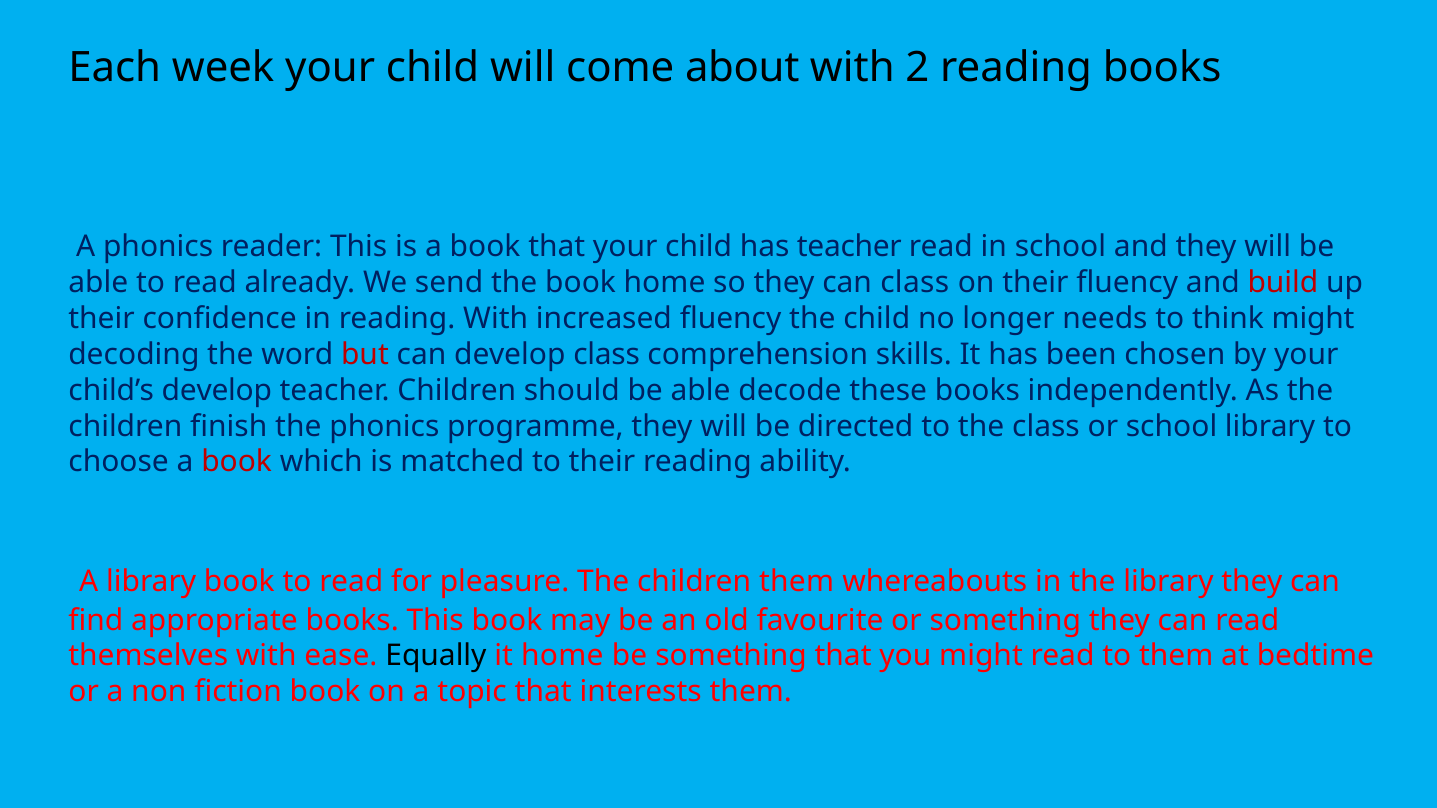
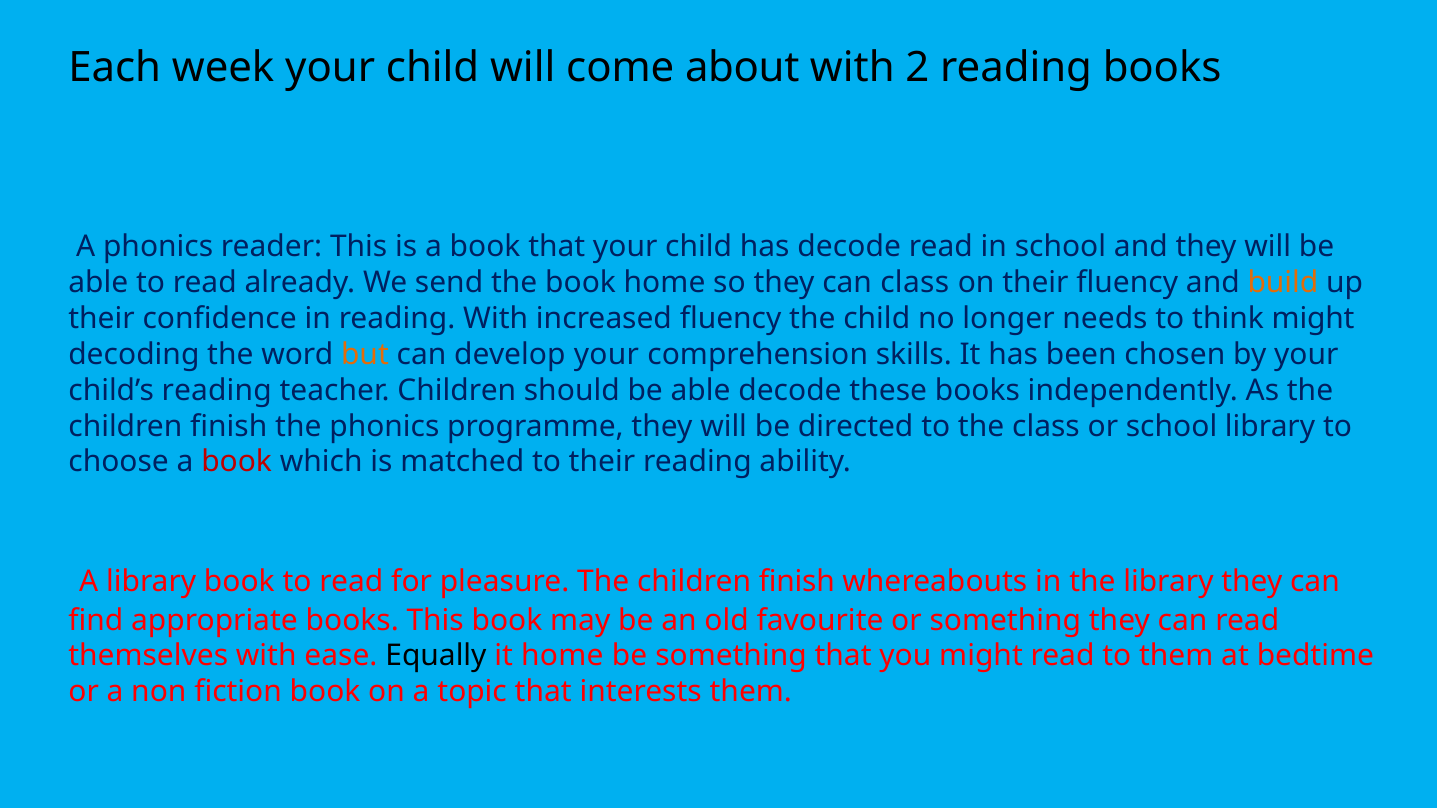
has teacher: teacher -> decode (849, 247)
build colour: red -> orange (1283, 283)
but colour: red -> orange (365, 354)
develop class: class -> your (606, 354)
child’s develop: develop -> reading (217, 390)
pleasure The children them: them -> finish (797, 582)
